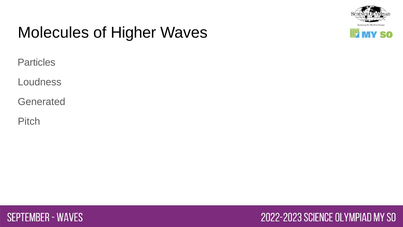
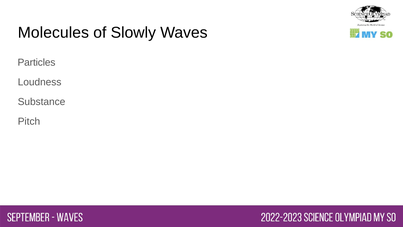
Higher: Higher -> Slowly (133, 33)
Generated: Generated -> Substance (42, 102)
